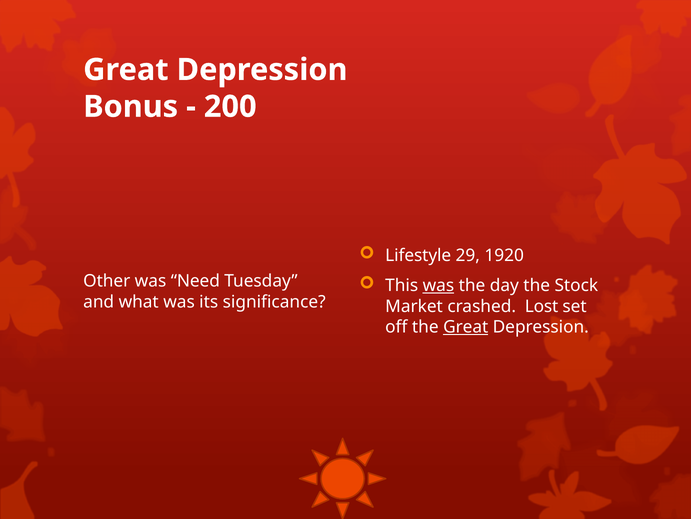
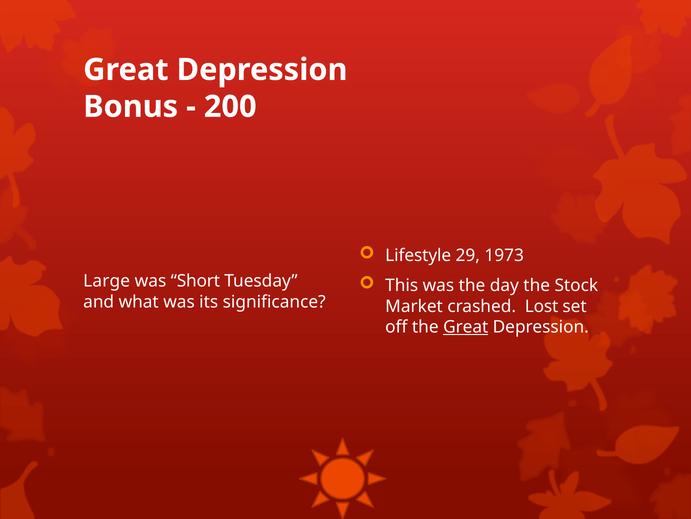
1920: 1920 -> 1973 (504, 255)
Other: Other -> Large (107, 281)
Need: Need -> Short (195, 281)
was underline: present -> none (438, 285)
